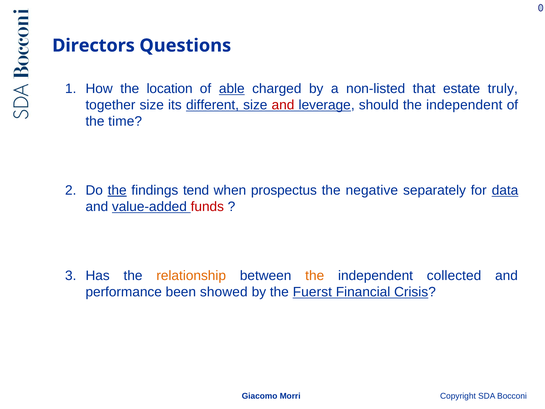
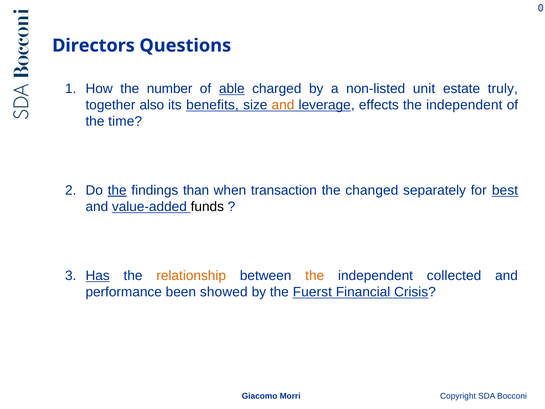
location: location -> number (170, 88)
that: that -> unit (424, 88)
together size: size -> also (152, 105)
different: different -> benefits (212, 105)
and colour: red -> orange (283, 105)
should: should -> effects (379, 105)
tend: tend -> than (196, 190)
prospectus: prospectus -> transaction (284, 190)
negative: negative -> changed (372, 190)
data: data -> best (505, 190)
funds colour: red -> black (207, 207)
Has underline: none -> present (98, 276)
